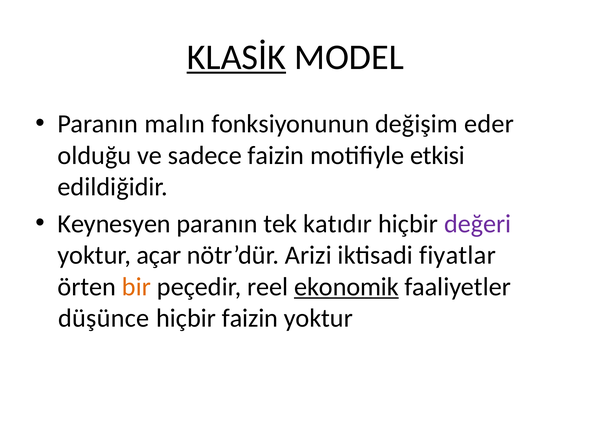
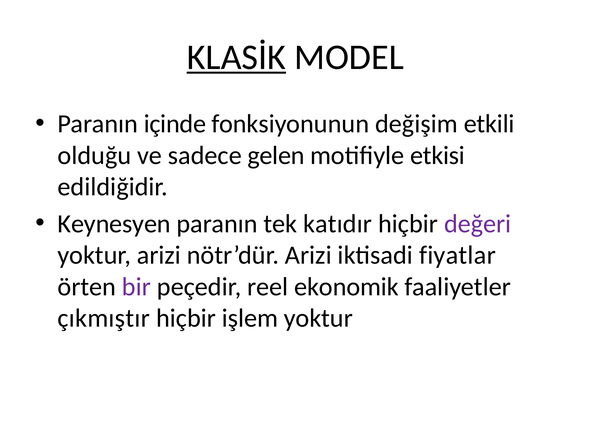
malın: malın -> içinde (175, 124)
eder: eder -> etkili (489, 124)
sadece faizin: faizin -> gelen (276, 156)
yoktur açar: açar -> arizi (159, 255)
bir colour: orange -> purple (136, 287)
ekonomik underline: present -> none (346, 287)
düşünce: düşünce -> çıkmıştır (104, 318)
hiçbir faizin: faizin -> işlem (250, 318)
